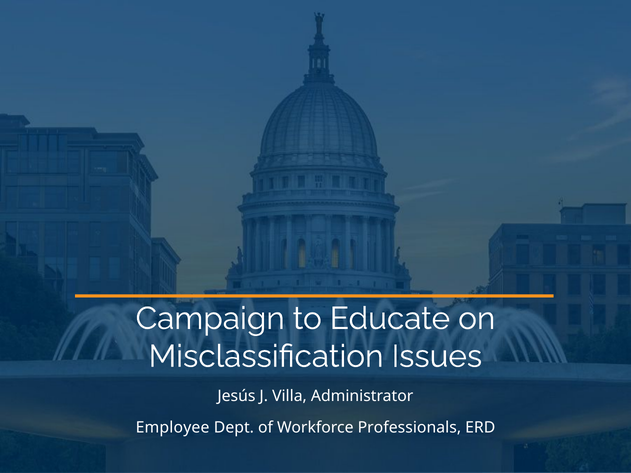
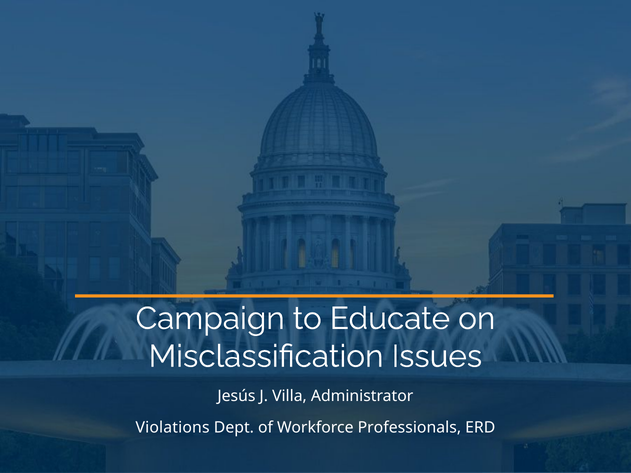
Employee: Employee -> Violations (173, 428)
